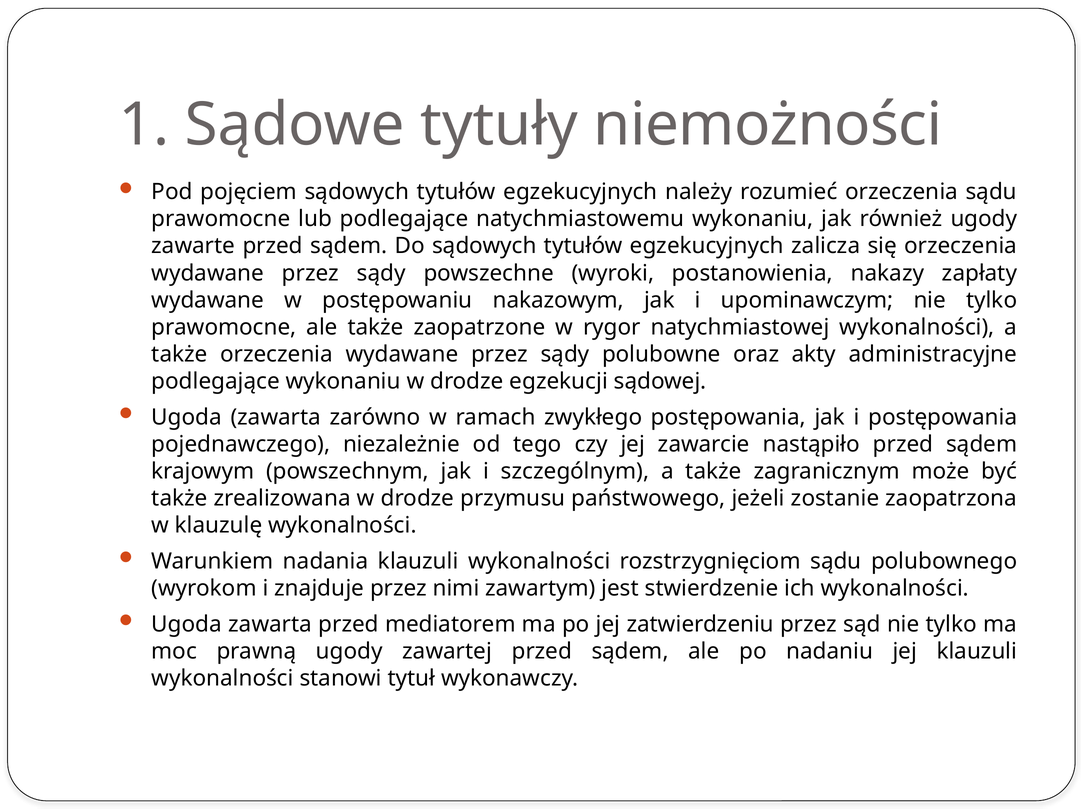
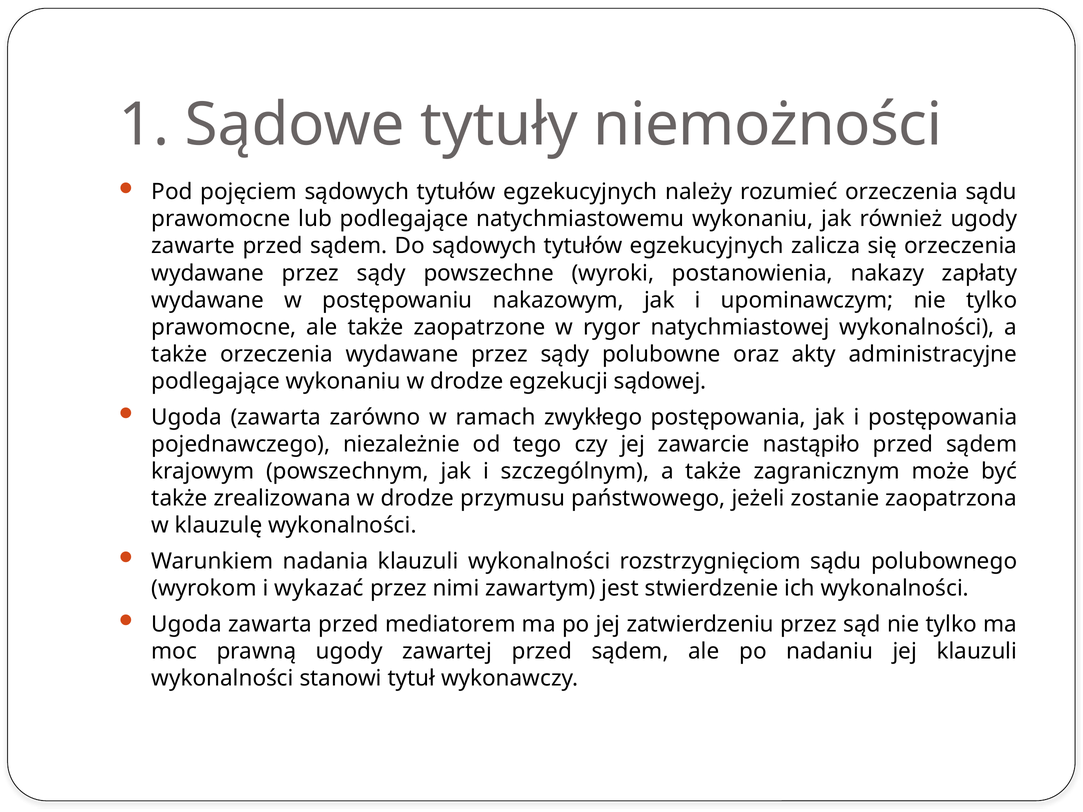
znajduje: znajduje -> wykazać (319, 588)
